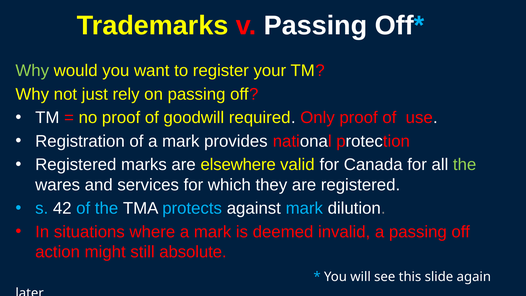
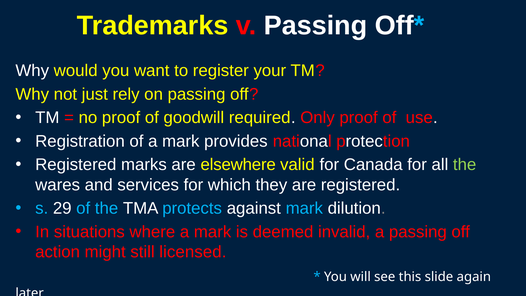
Why colour: light green -> white (32, 71)
42: 42 -> 29 (62, 208)
absolute: absolute -> licensed (193, 252)
